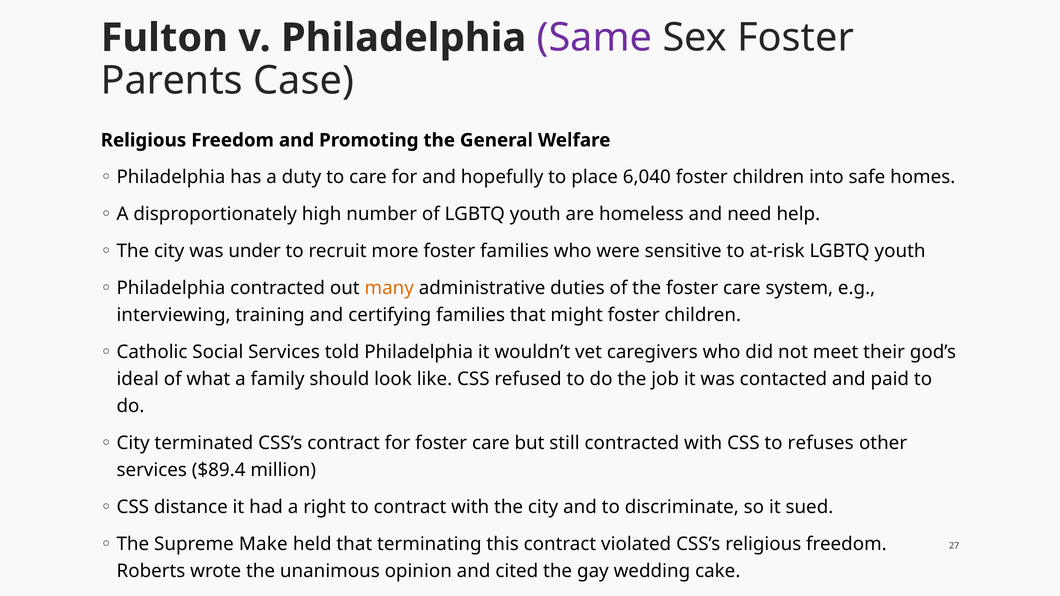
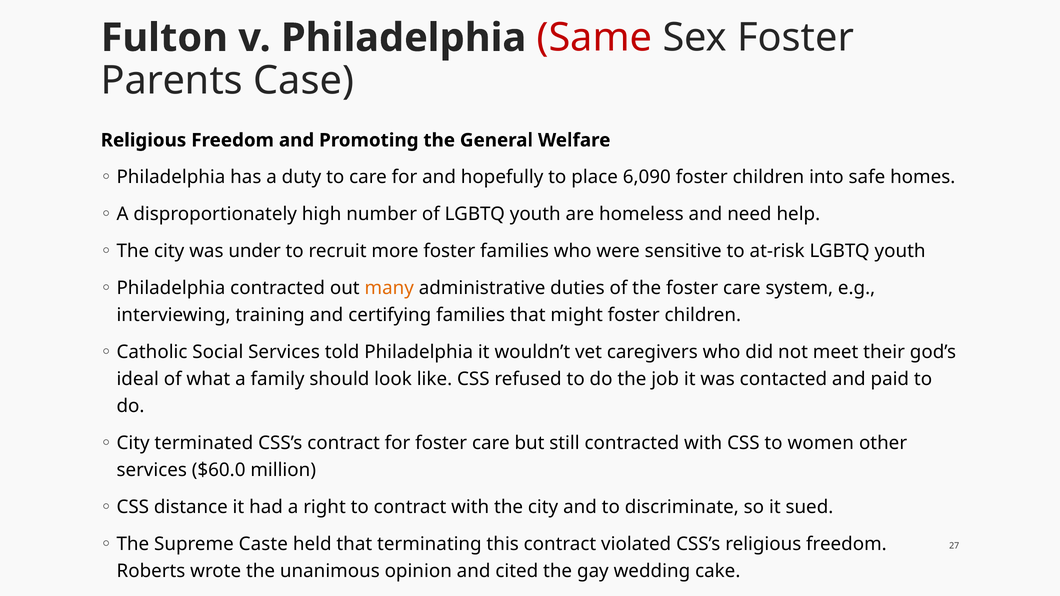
Same colour: purple -> red (595, 38)
6,040: 6,040 -> 6,090 (647, 177)
refuses: refuses -> women (821, 443)
$89.4: $89.4 -> $60.0 (219, 470)
Make: Make -> Caste (263, 544)
